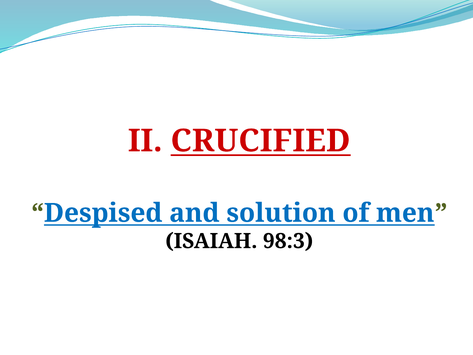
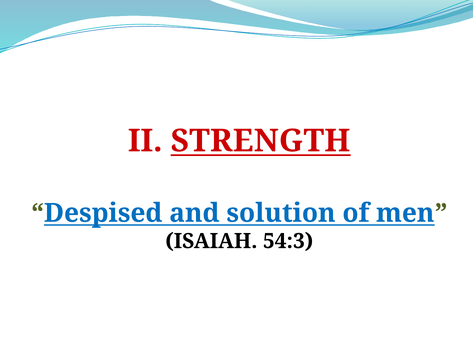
CRUCIFIED: CRUCIFIED -> STRENGTH (260, 141)
98:3: 98:3 -> 54:3 (288, 241)
